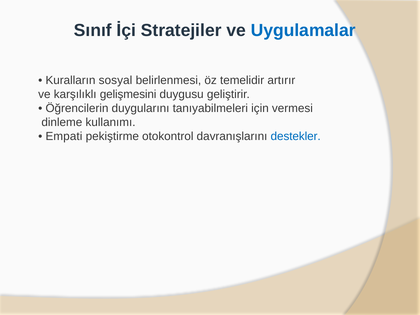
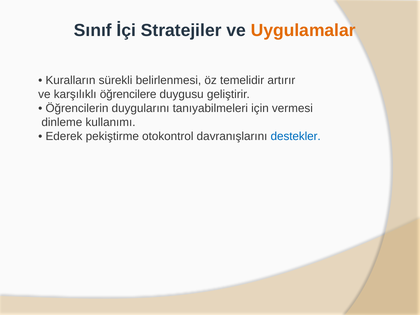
Uygulamalar colour: blue -> orange (303, 30)
sosyal: sosyal -> sürekli (116, 80)
gelişmesini: gelişmesini -> öğrencilere (128, 94)
Empati: Empati -> Ederek (64, 136)
